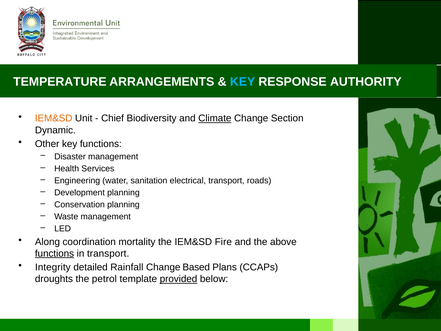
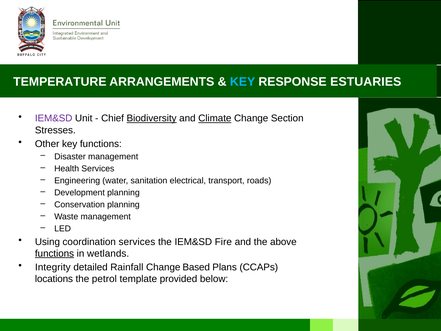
AUTHORITY: AUTHORITY -> ESTUARIES (366, 82)
IEM&SD colour: orange -> purple (54, 118)
Biodiversity underline: none -> present (152, 118)
Dynamic: Dynamic -> Stresses (55, 130)
Along: Along -> Using (47, 242)
coordination mortality: mortality -> services (137, 242)
in transport: transport -> wetlands (108, 253)
droughts: droughts -> locations (54, 279)
provided underline: present -> none (178, 279)
